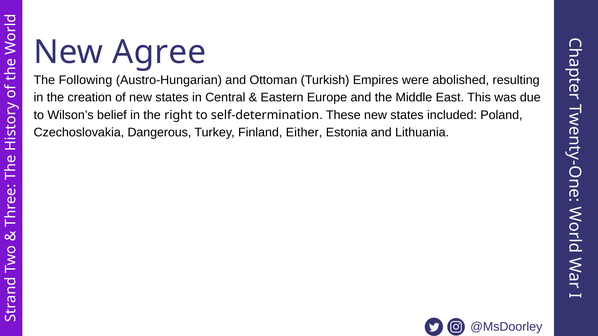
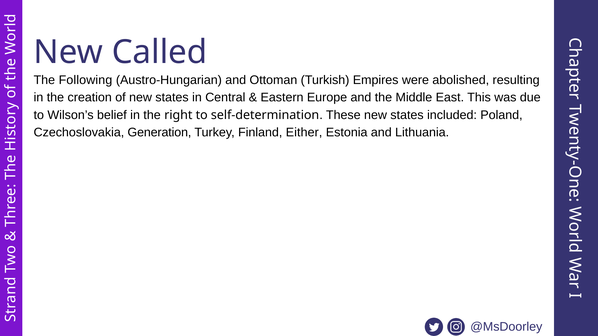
Agree: Agree -> Called (159, 52)
Dangerous: Dangerous -> Generation (159, 133)
